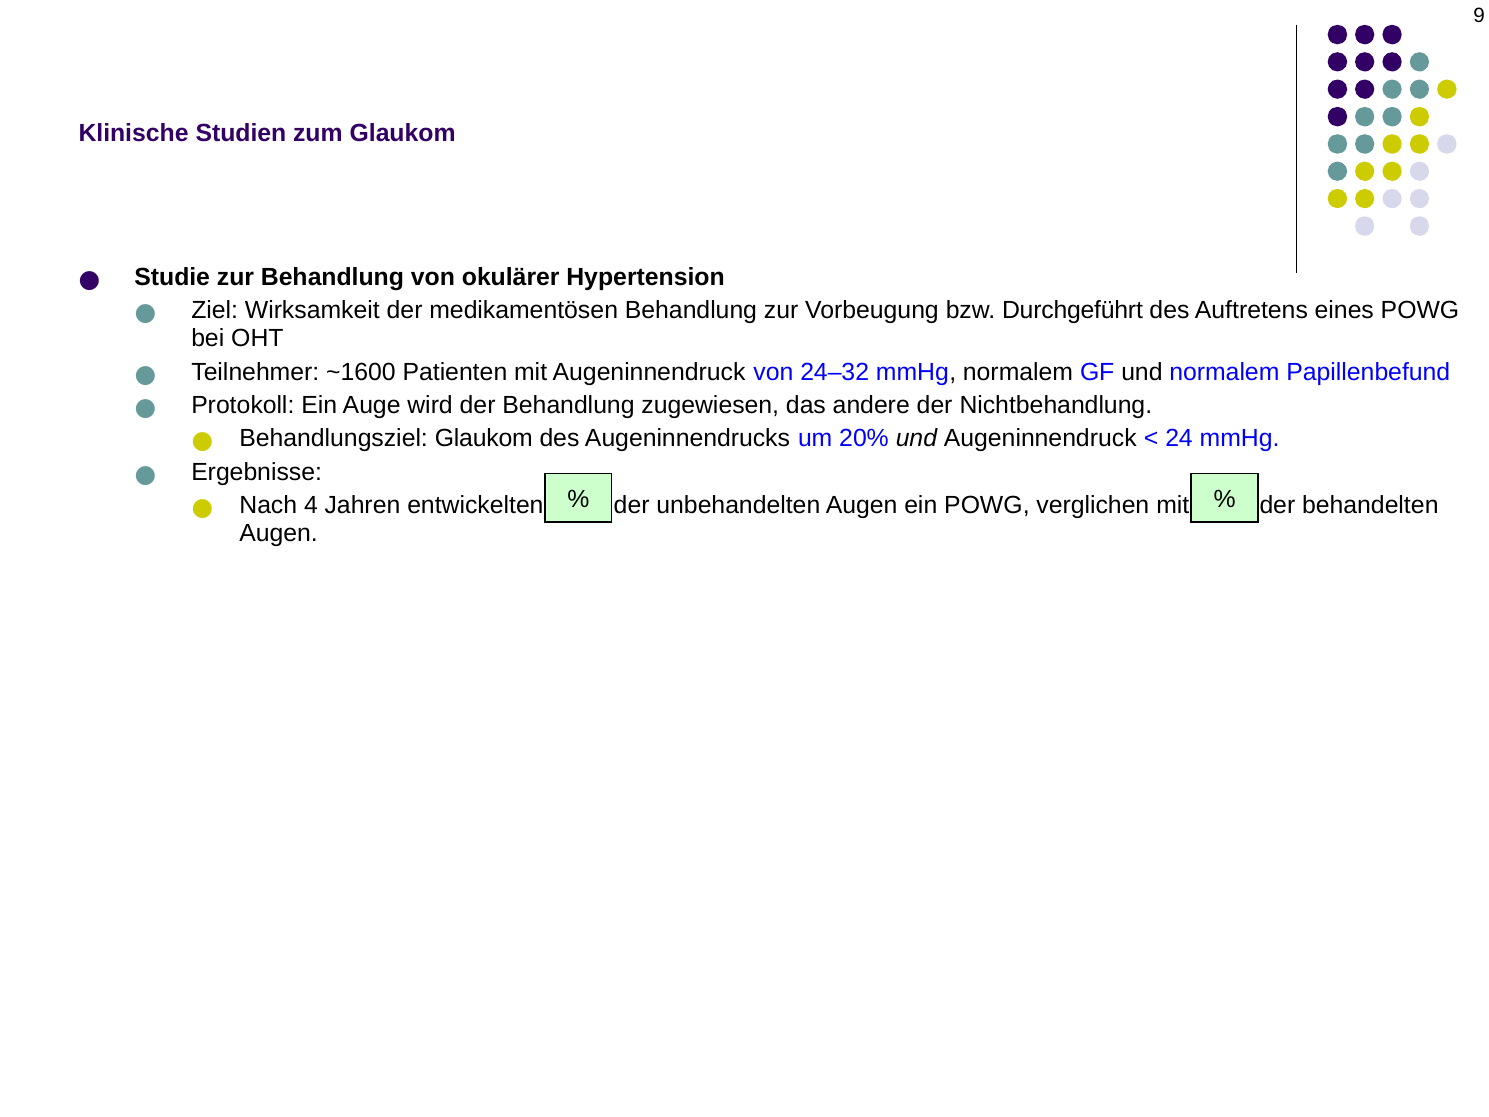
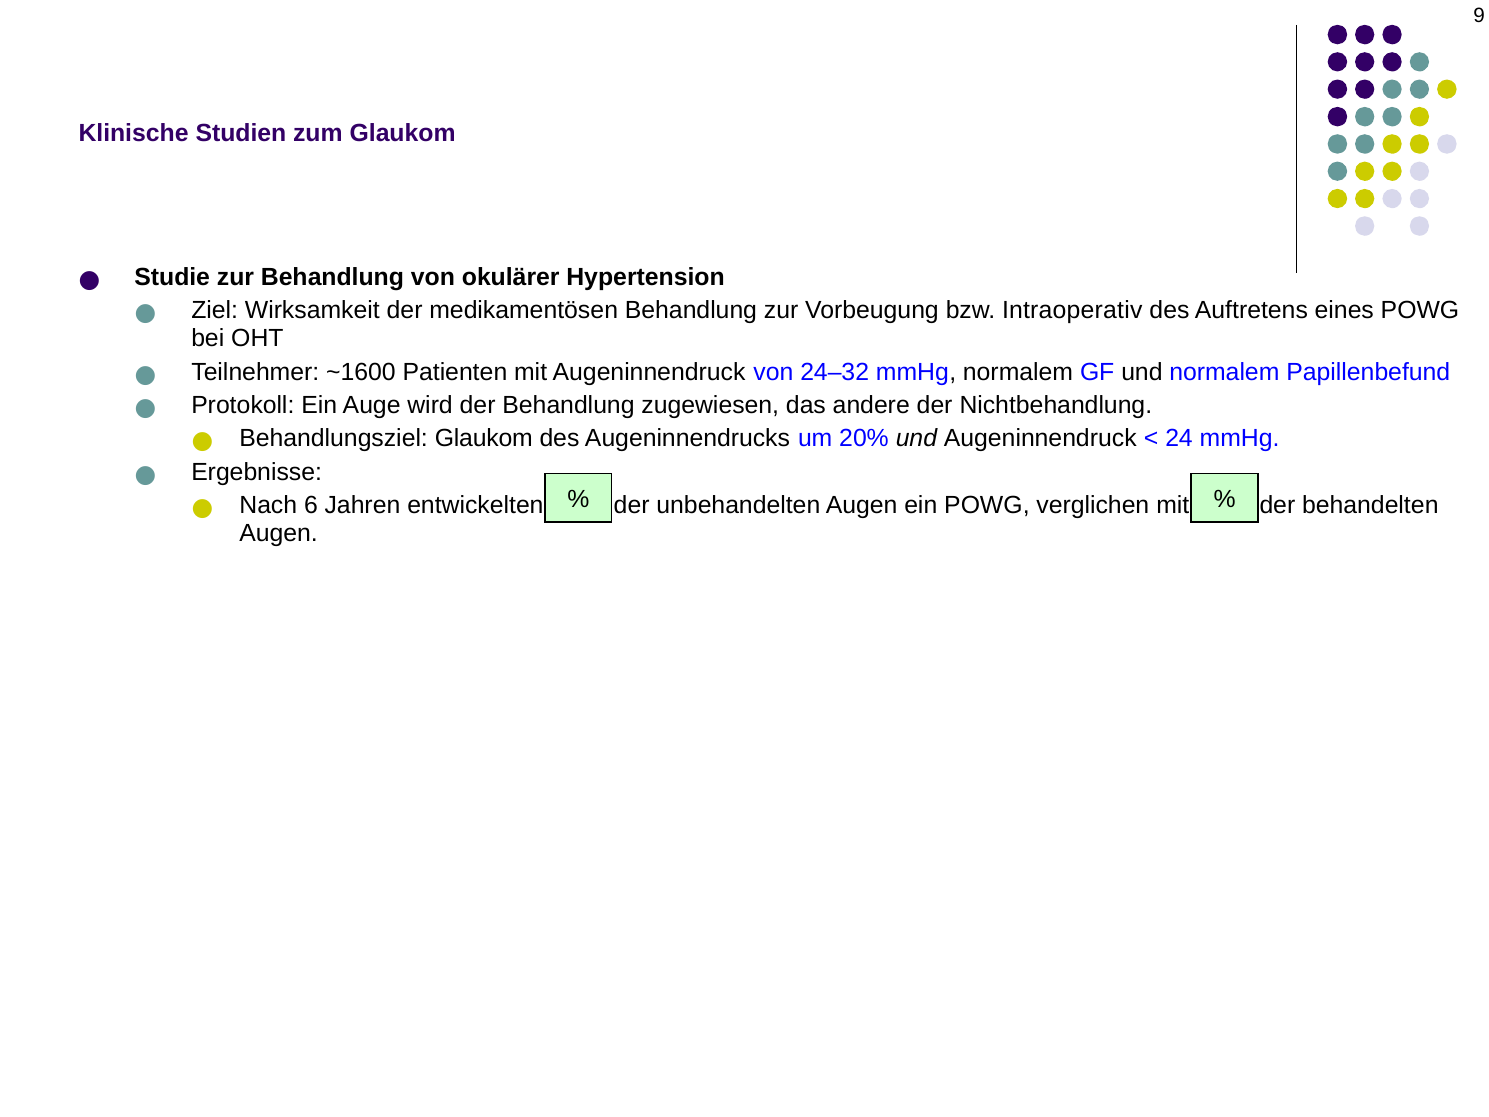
Durchgeführt: Durchgeführt -> Intraoperativ (1072, 310)
4: 4 -> 6 (311, 505)
